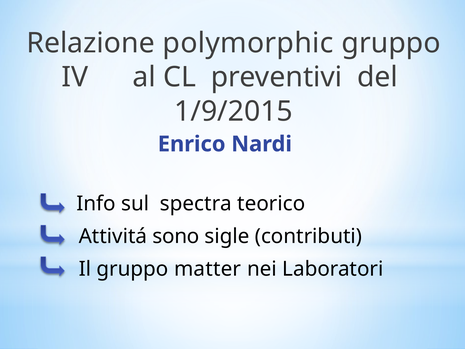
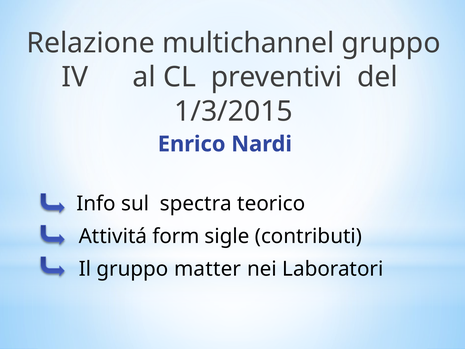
polymorphic: polymorphic -> multichannel (248, 43)
1/9/2015: 1/9/2015 -> 1/3/2015 (234, 111)
sono: sono -> form (176, 236)
